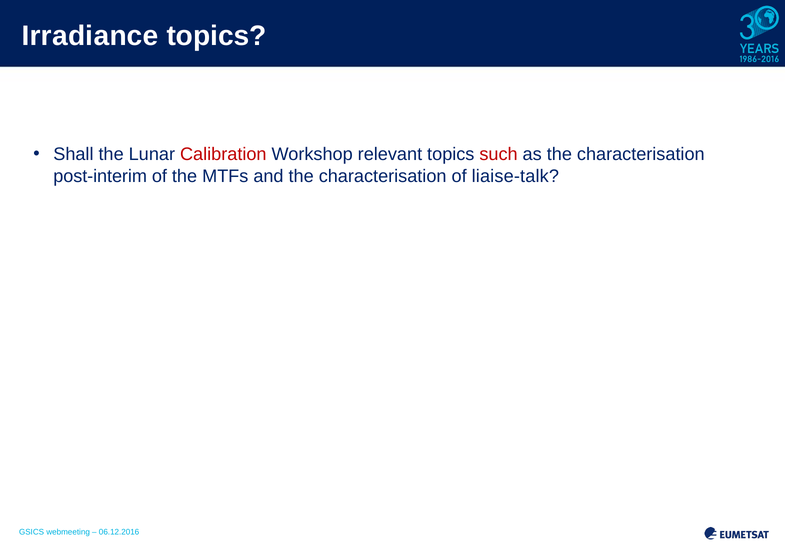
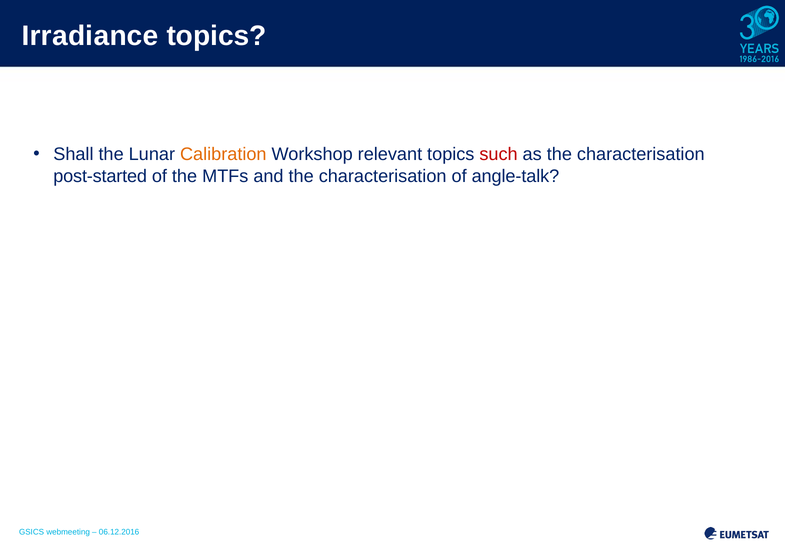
Calibration colour: red -> orange (223, 154)
post-interim: post-interim -> post-started (100, 176)
liaise-talk: liaise-talk -> angle-talk (515, 176)
